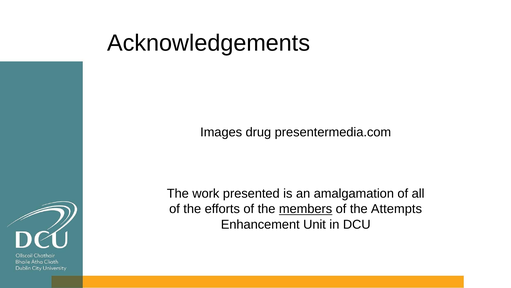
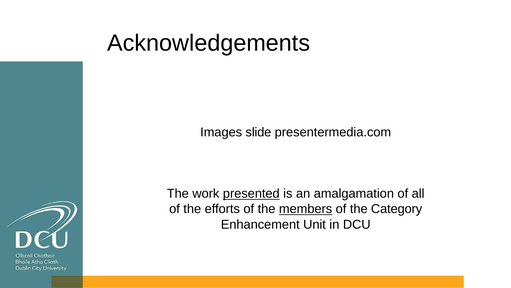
drug: drug -> slide (258, 132)
presented underline: none -> present (251, 193)
Attempts: Attempts -> Category (397, 209)
